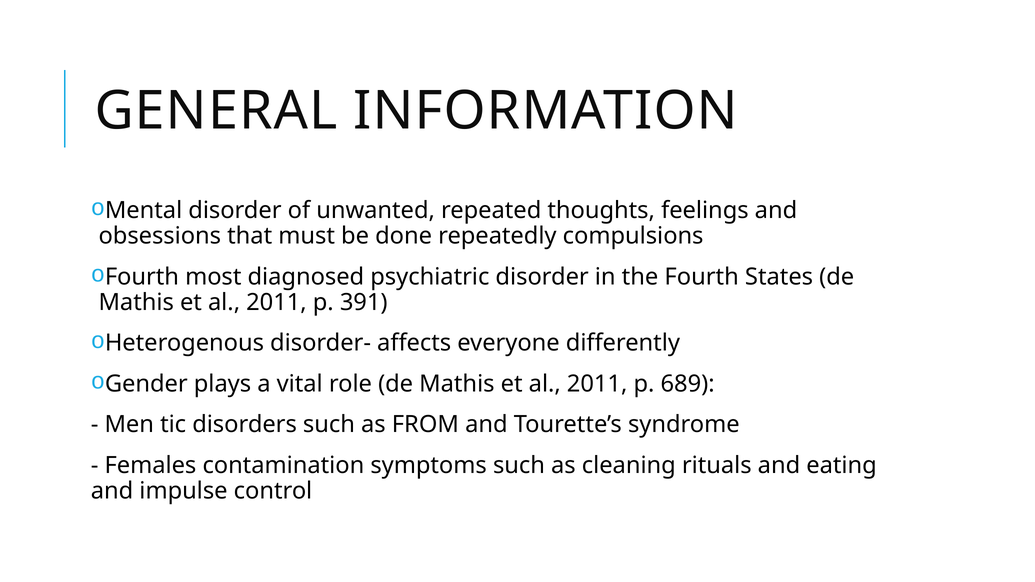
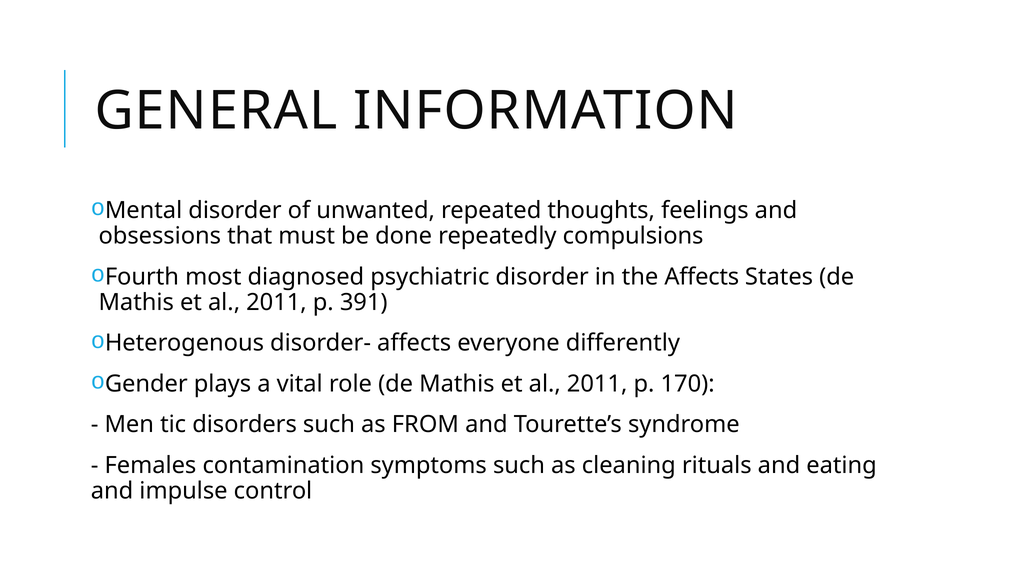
the Fourth: Fourth -> Affects (702, 277)
689: 689 -> 170 (688, 384)
